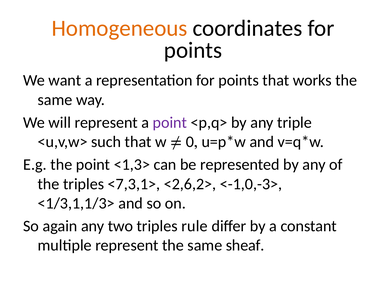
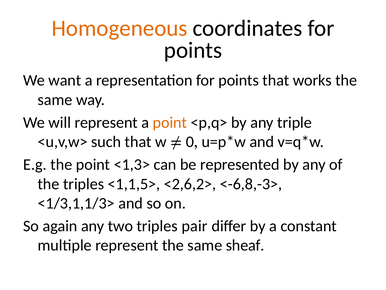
point colour: purple -> orange (170, 122)
<7,3,1>: <7,3,1> -> <1,1,5> (134, 184)
<-1,0,-3>: <-1,0,-3> -> <-6,8,-3> (251, 184)
rule: rule -> pair (195, 226)
